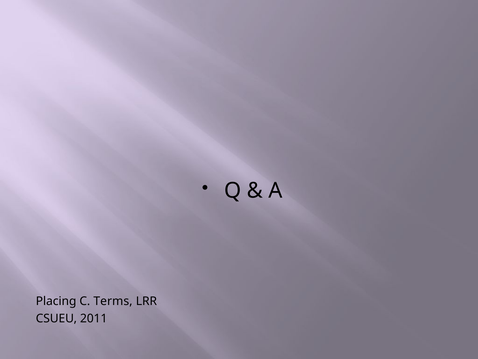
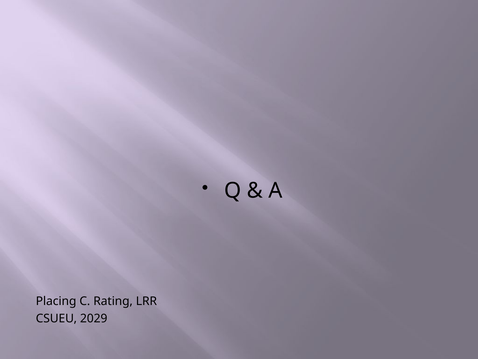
Terms: Terms -> Rating (113, 301)
2011: 2011 -> 2029 (94, 318)
